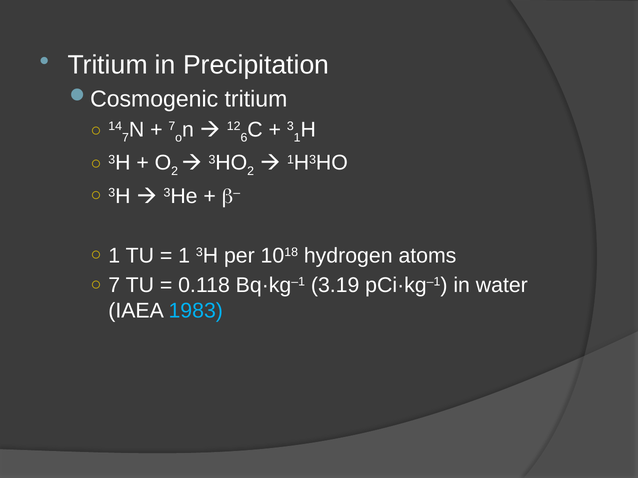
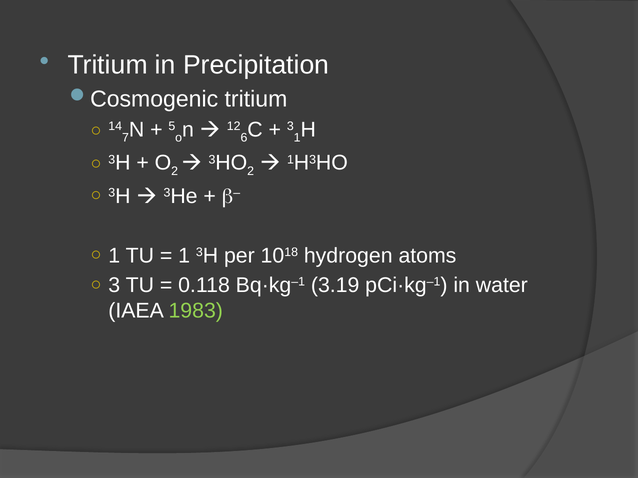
7: 7 -> 5 (172, 126)
7: 7 -> 3 (114, 286)
1983 colour: light blue -> light green (196, 311)
